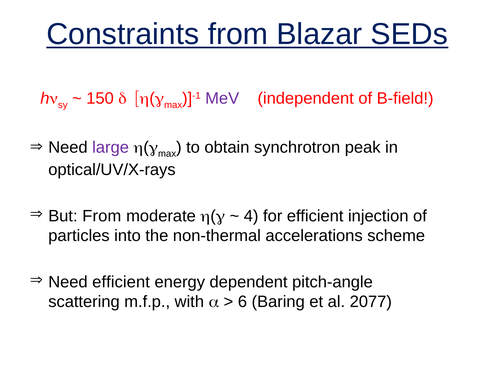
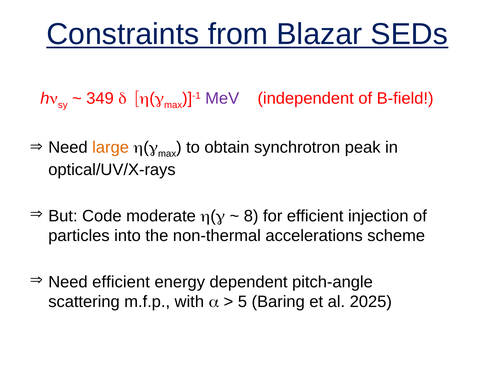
150: 150 -> 349 (100, 99)
large colour: purple -> orange (111, 147)
But From: From -> Code (102, 216)
4: 4 -> 8 (251, 216)
6: 6 -> 5 (242, 302)
2077: 2077 -> 2025 (371, 302)
